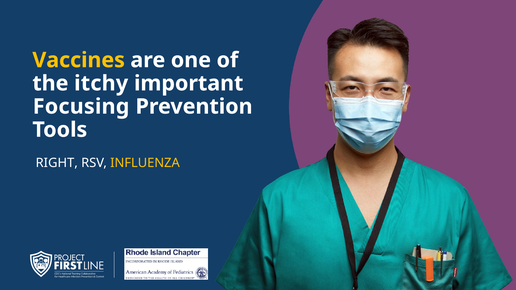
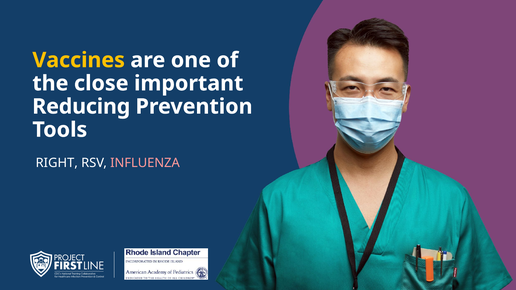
itchy: itchy -> close (101, 83)
Focusing: Focusing -> Reducing (81, 107)
INFLUENZA colour: yellow -> pink (145, 163)
